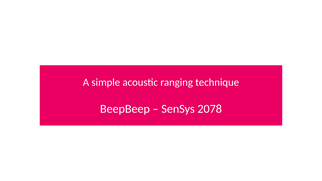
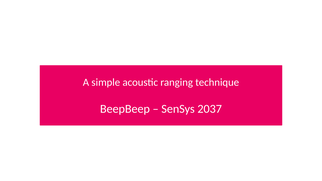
2078: 2078 -> 2037 (210, 109)
